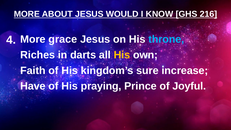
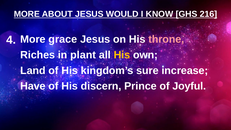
throne colour: light blue -> pink (166, 39)
darts: darts -> plant (83, 55)
Faith: Faith -> Land (33, 70)
praying: praying -> discern (101, 86)
